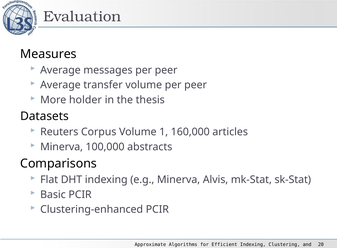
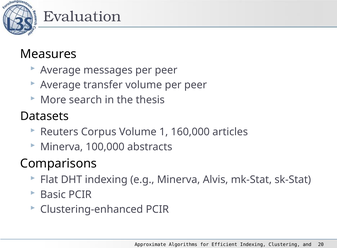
holder: holder -> search (85, 100)
